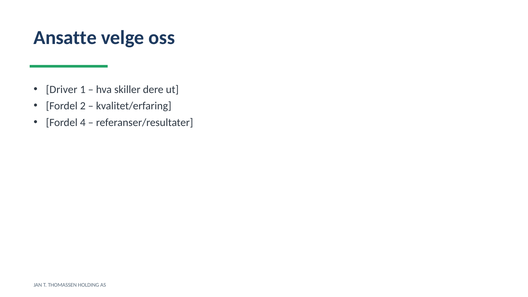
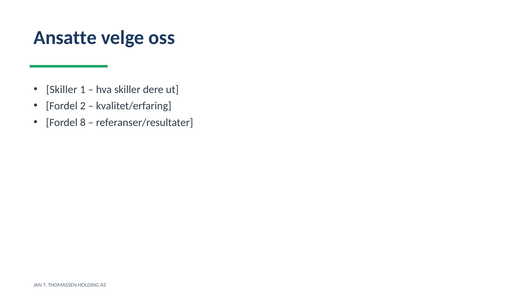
Driver: Driver -> Skiller (62, 89)
4: 4 -> 8 (83, 122)
